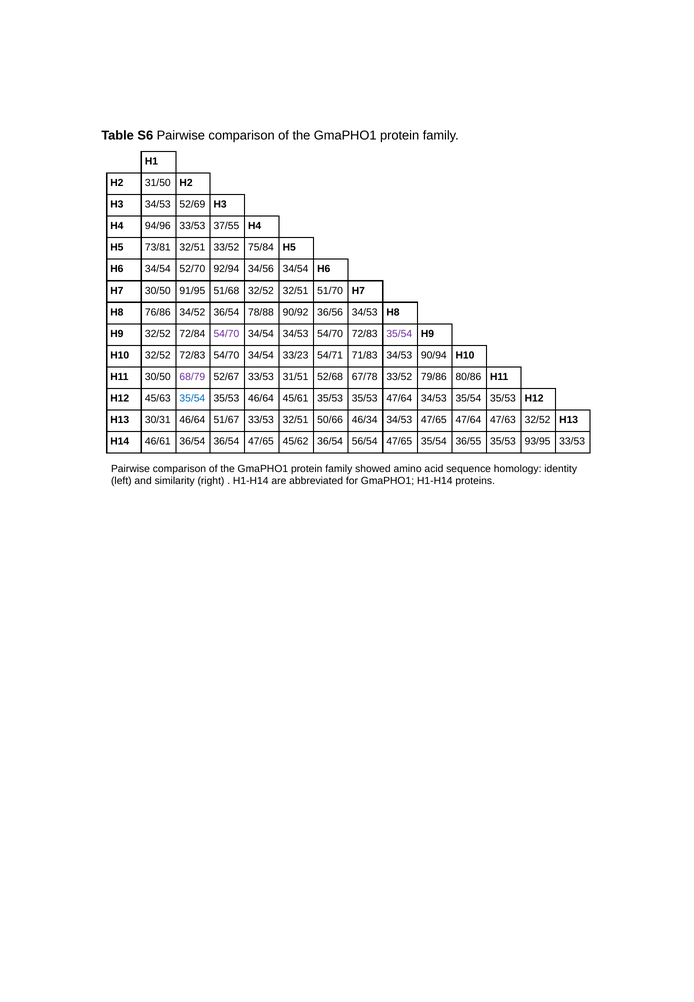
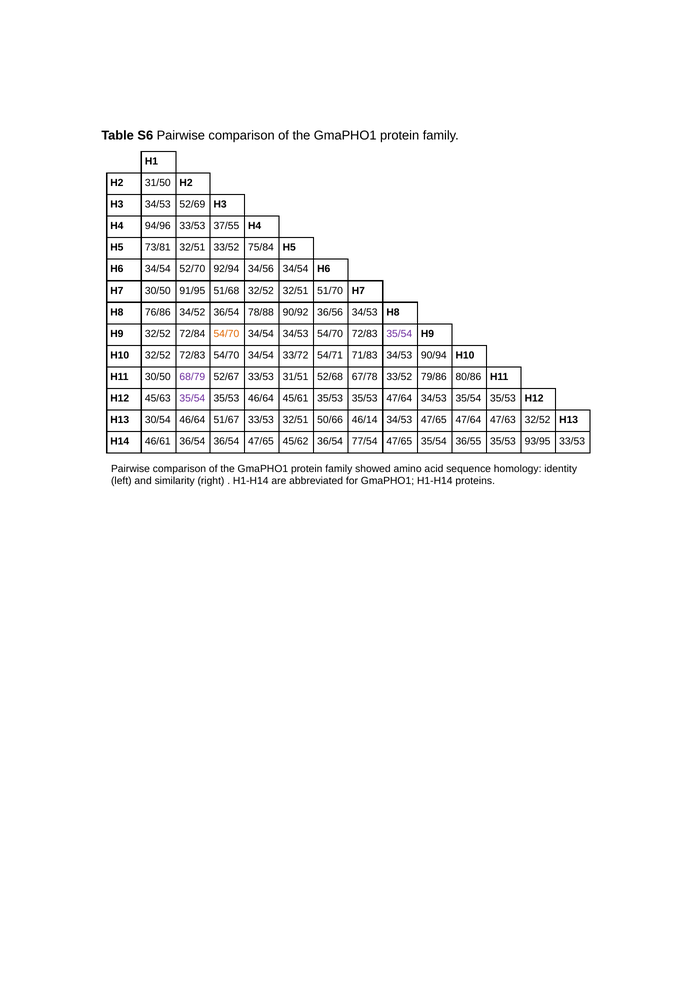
54/70 colour: purple -> orange (226, 334)
33/23: 33/23 -> 33/72 (296, 355)
35/54 colour: blue -> purple (192, 399)
30/31: 30/31 -> 30/54 (158, 420)
46/34: 46/34 -> 46/14 (365, 420)
56/54: 56/54 -> 77/54 (365, 442)
